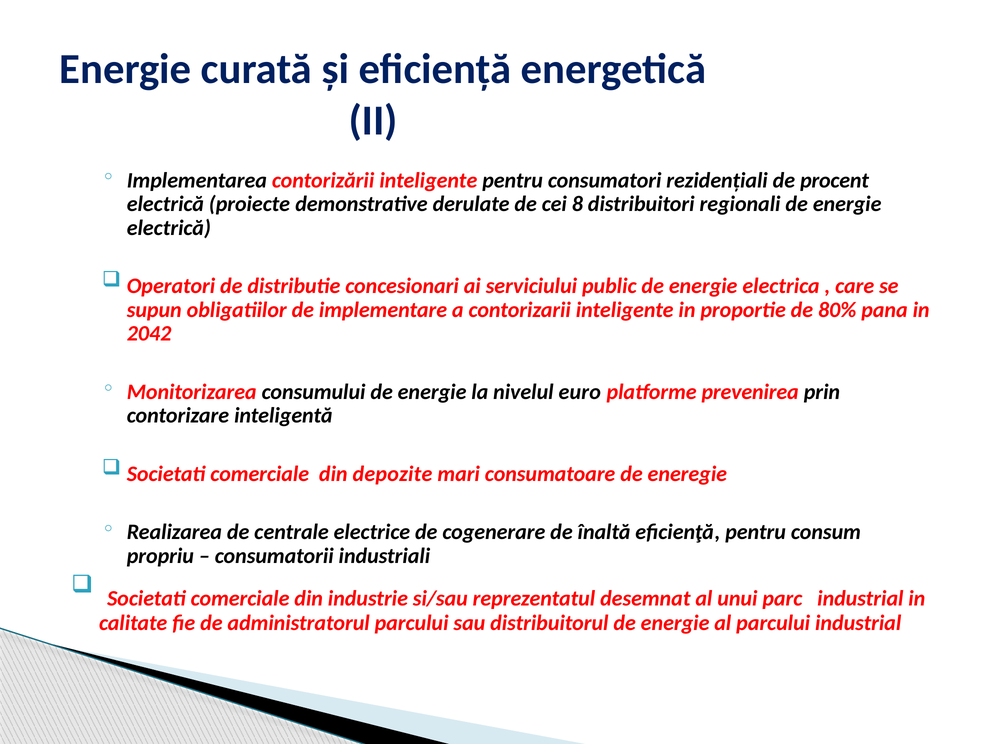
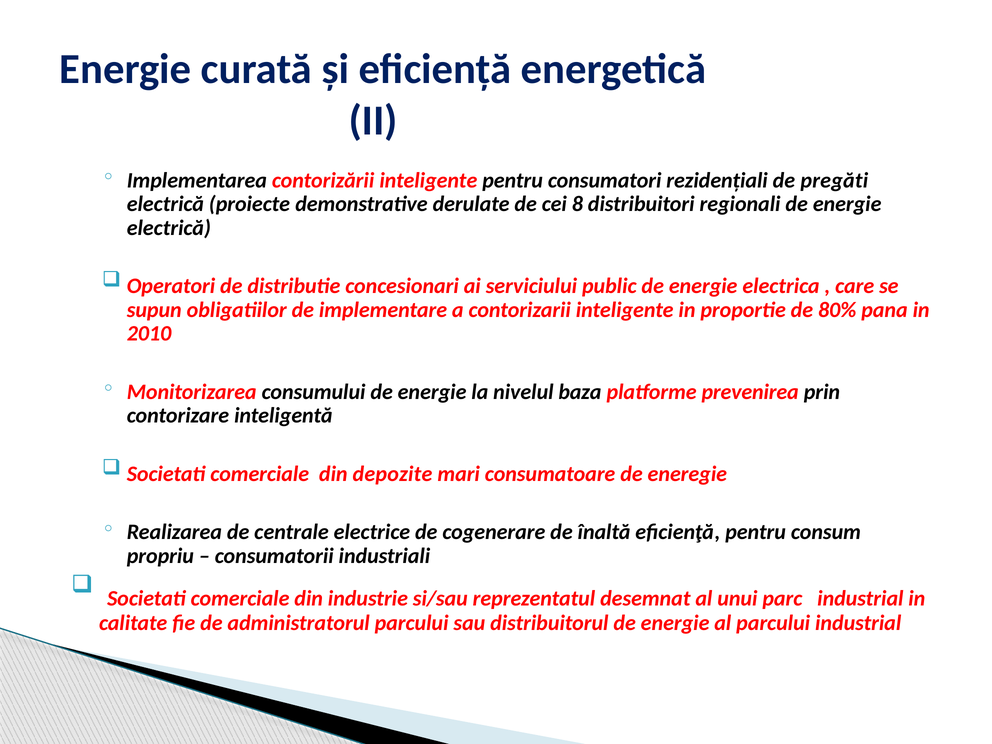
procent: procent -> pregăti (834, 180)
2042: 2042 -> 2010 (149, 334)
euro: euro -> baza (580, 392)
